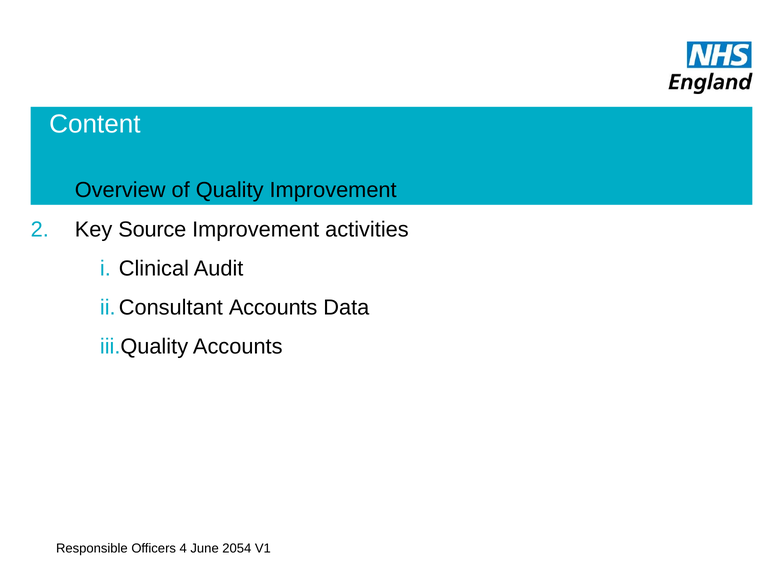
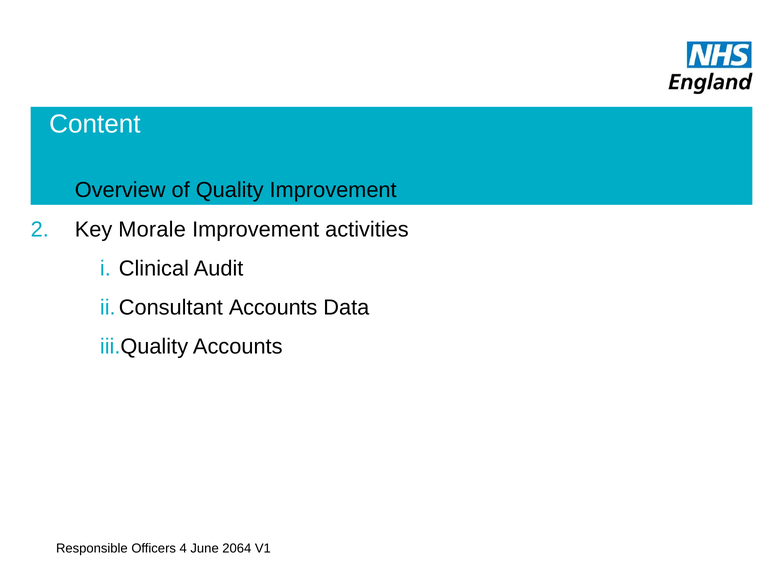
Source: Source -> Morale (152, 229)
2054: 2054 -> 2064 (237, 549)
